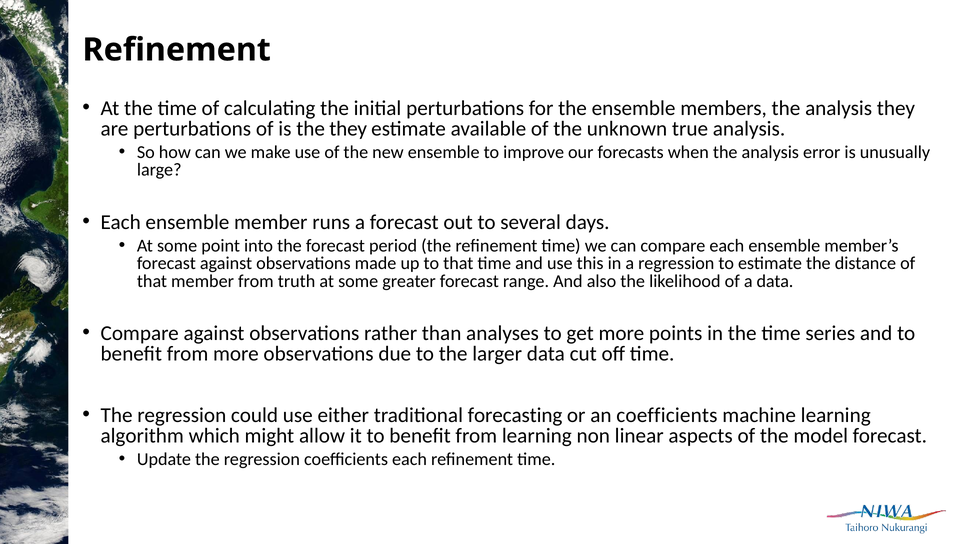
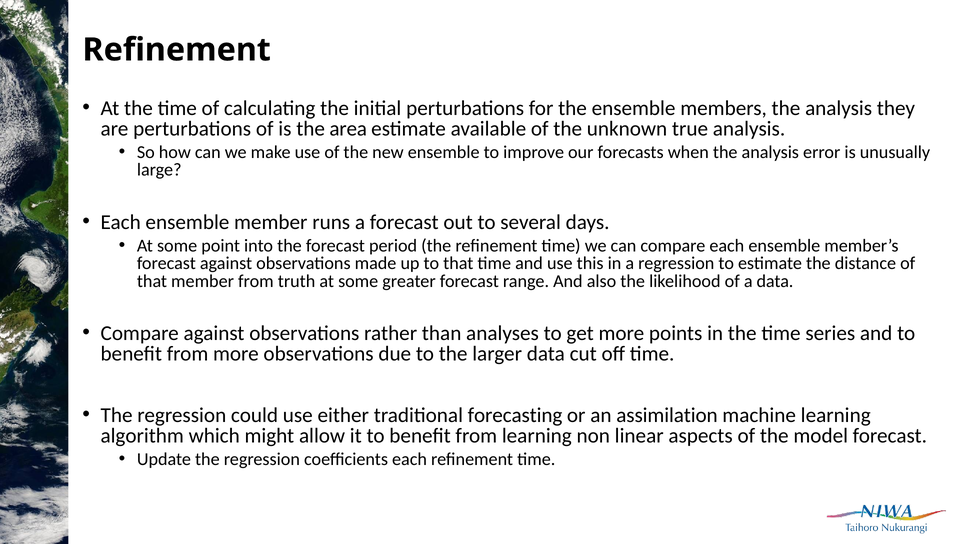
the they: they -> area (348, 129)
an coefficients: coefficients -> assimilation (667, 416)
